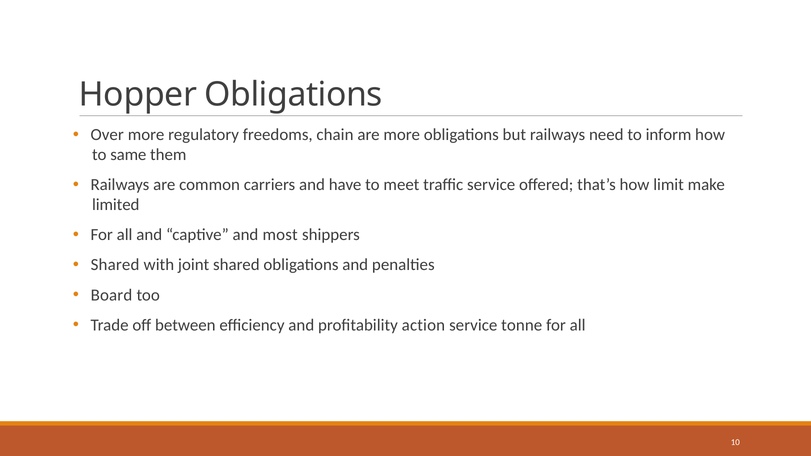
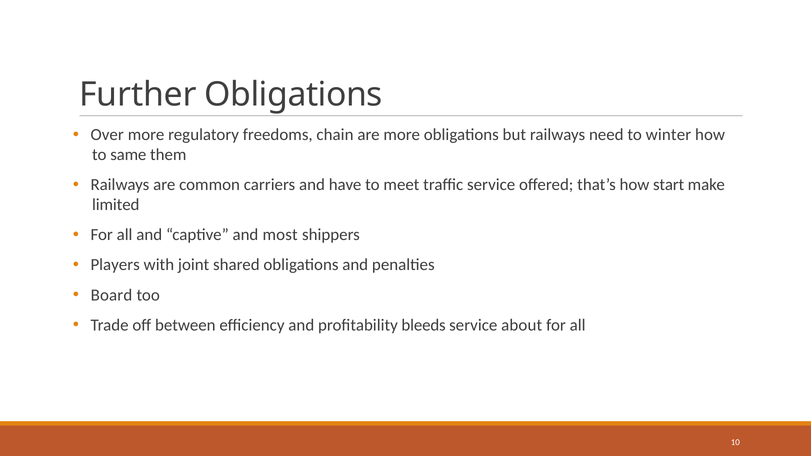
Hopper: Hopper -> Further (138, 94)
inform: inform -> winter (668, 135)
limit: limit -> start (669, 185)
Shared: Shared -> Players (115, 265)
action: action -> bleeds (424, 325)
tonne: tonne -> about (522, 325)
